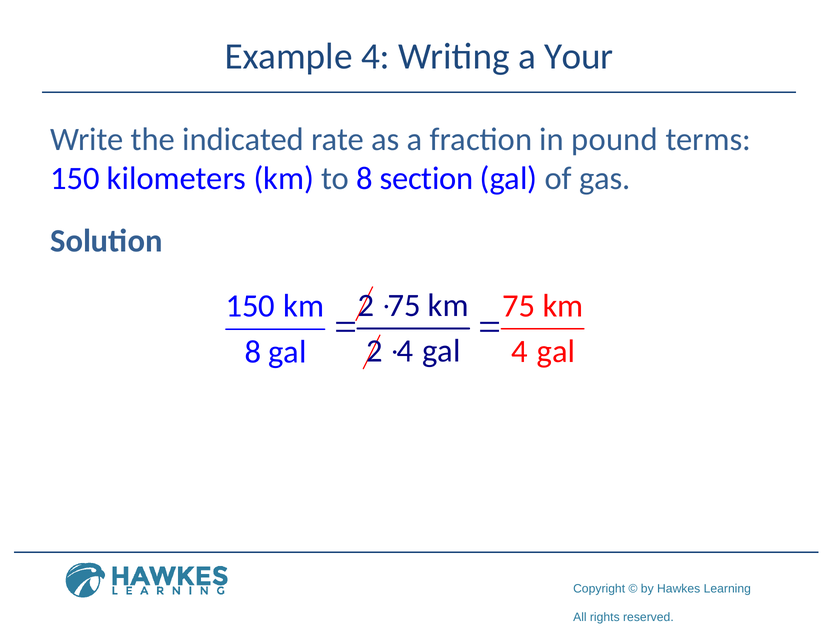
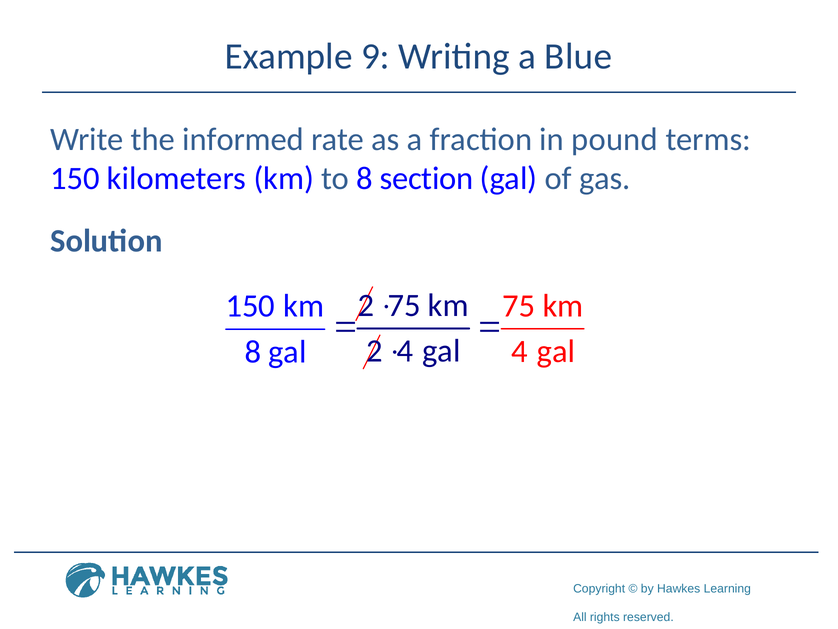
Example 4: 4 -> 9 (375, 56)
Your: Your -> Blue (578, 56)
indicated: indicated -> informed (243, 139)
